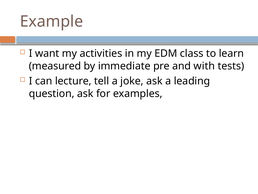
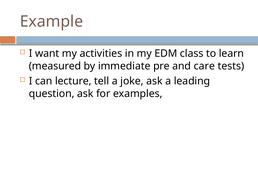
with: with -> care (204, 66)
